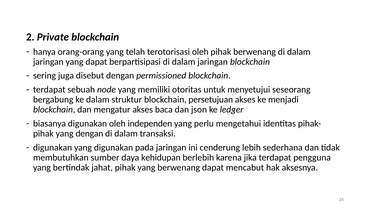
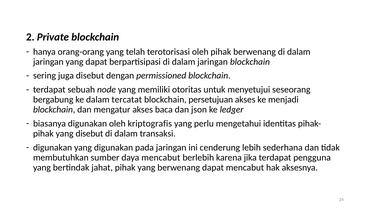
struktur: struktur -> tercatat (127, 100)
independen: independen -> kriptografis (150, 124)
yang dengan: dengan -> disebut (89, 134)
daya kehidupan: kehidupan -> mencabut (161, 158)
